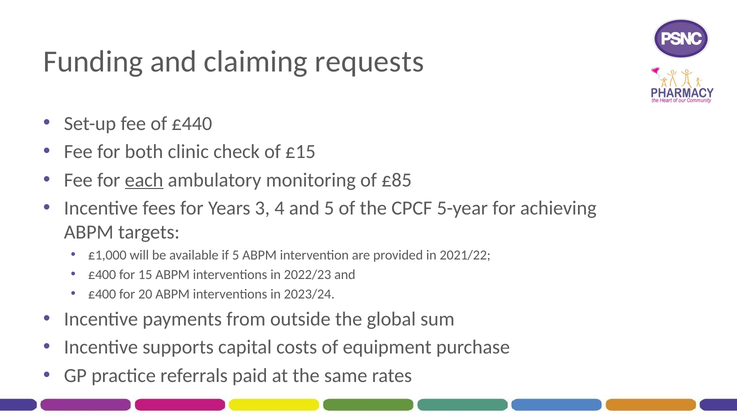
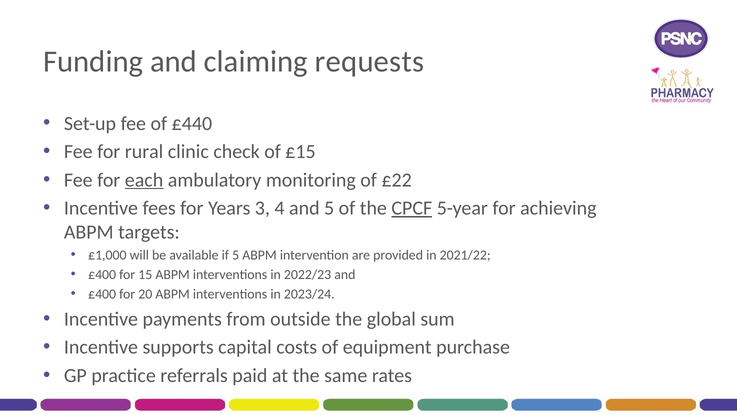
both: both -> rural (144, 152)
£85: £85 -> £22 (397, 180)
CPCF underline: none -> present (412, 208)
